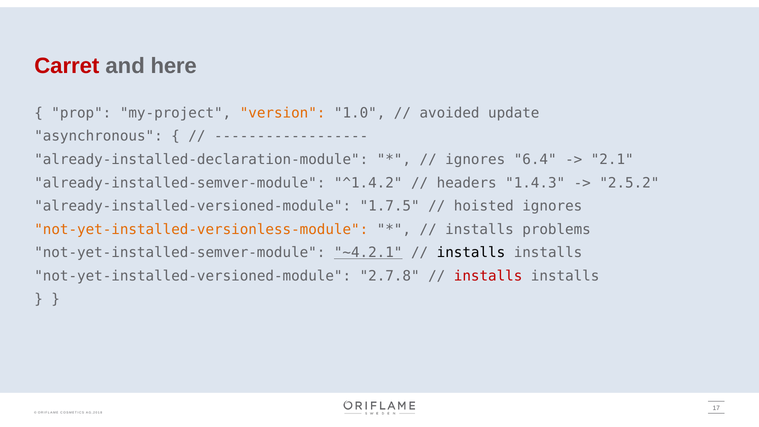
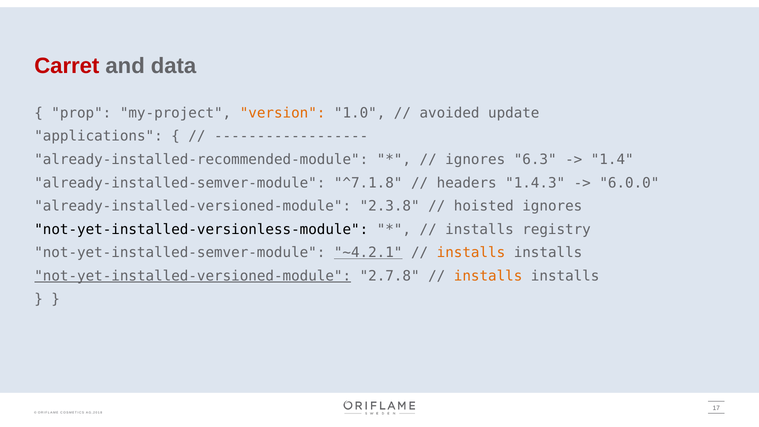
here: here -> data (174, 66)
asynchronous: asynchronous -> applications (99, 136)
already-installed-declaration-module: already-installed-declaration-module -> already-installed-recommended-module (201, 160)
6.4: 6.4 -> 6.3 (535, 160)
2.1: 2.1 -> 1.4 (612, 160)
^1.4.2: ^1.4.2 -> ^7.1.8 (368, 183)
2.5.2: 2.5.2 -> 6.0.0 (629, 183)
1.7.5: 1.7.5 -> 2.3.8 (390, 206)
not-yet-installed-versionless-module colour: orange -> black (201, 229)
problems: problems -> registry (557, 229)
installs colour: black -> orange (471, 253)
not-yet-installed-versioned-module underline: none -> present (193, 276)
installs colour: red -> orange (488, 276)
